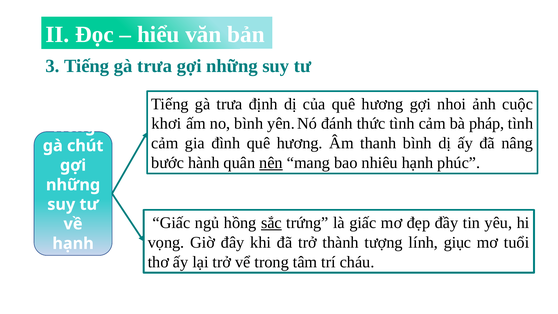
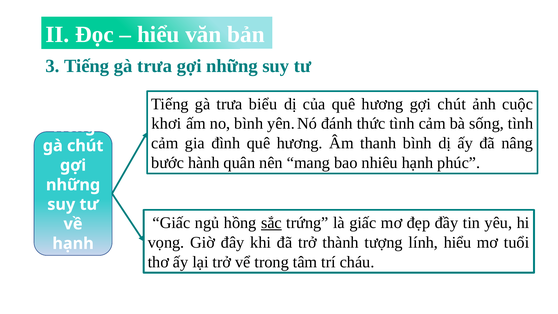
định: định -> biểu (263, 104)
gợi nhoi: nhoi -> chút (452, 104)
pháp: pháp -> sống (487, 124)
nên underline: present -> none (271, 163)
lính giục: giục -> hiểu (457, 242)
